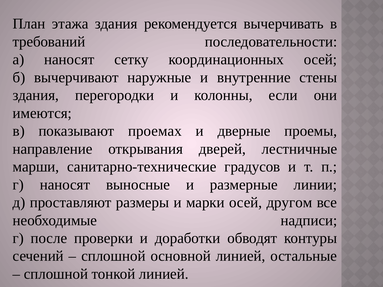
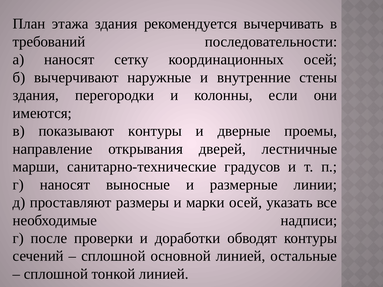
показывают проемах: проемах -> контуры (155, 131)
другом: другом -> указать (289, 203)
